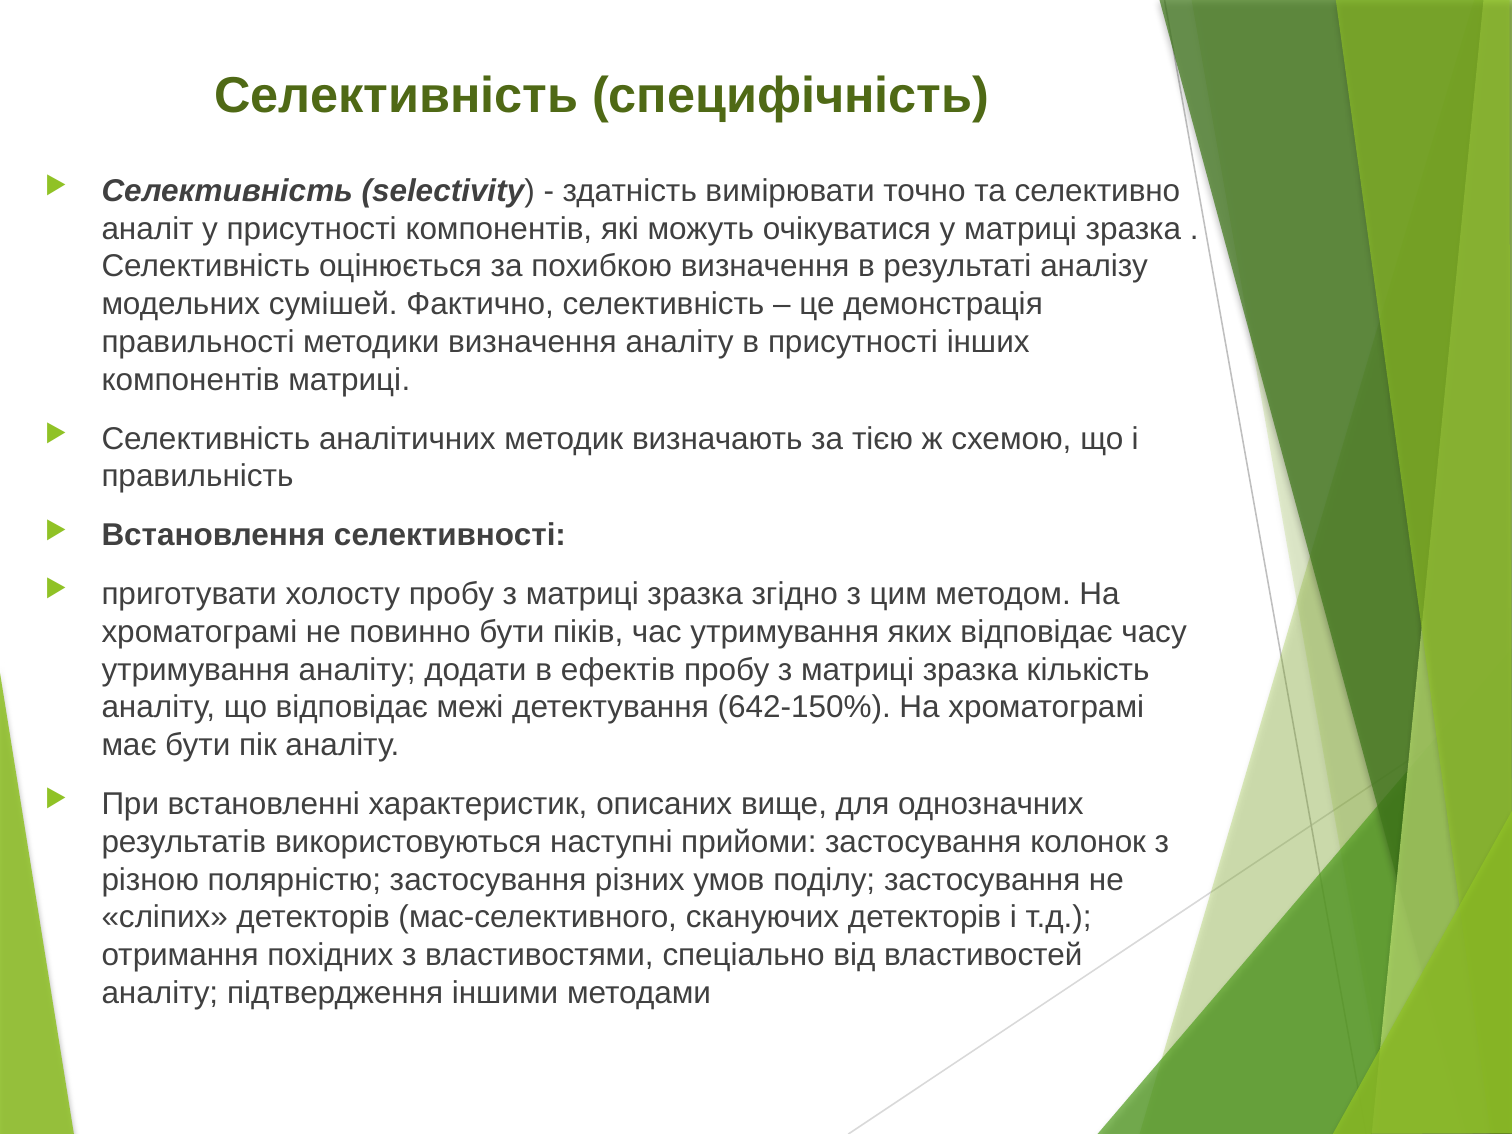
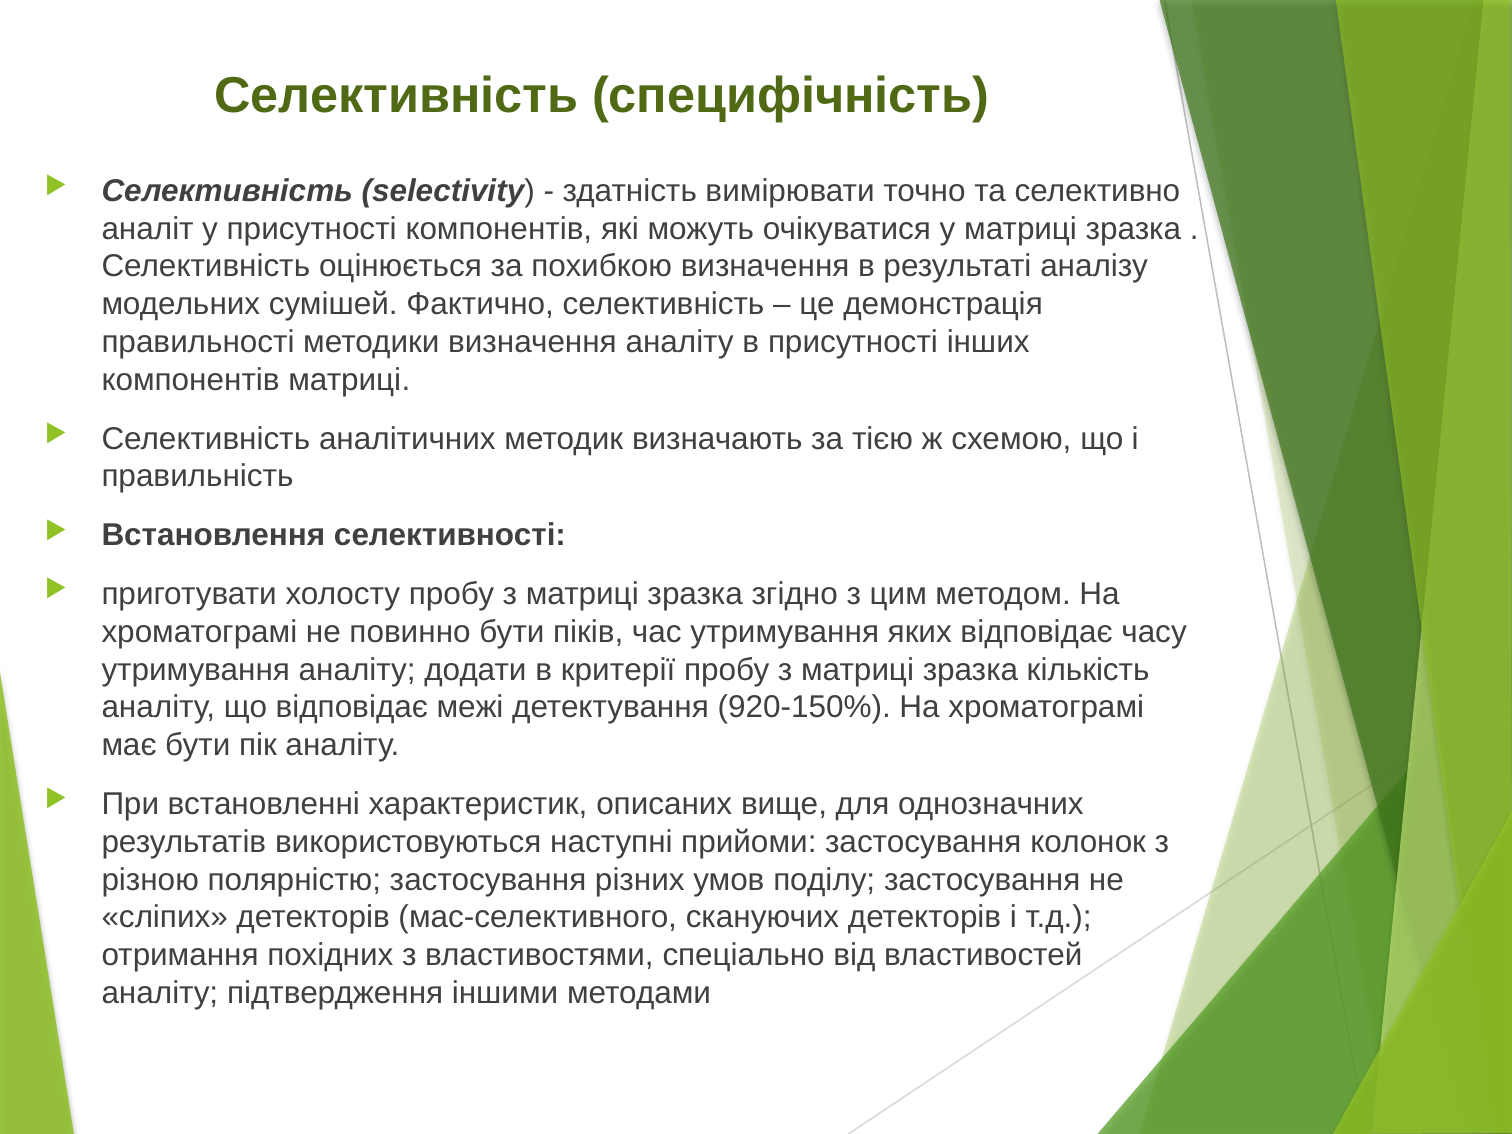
ефектів: ефектів -> критерії (618, 670)
642-150%: 642-150% -> 920-150% (804, 707)
